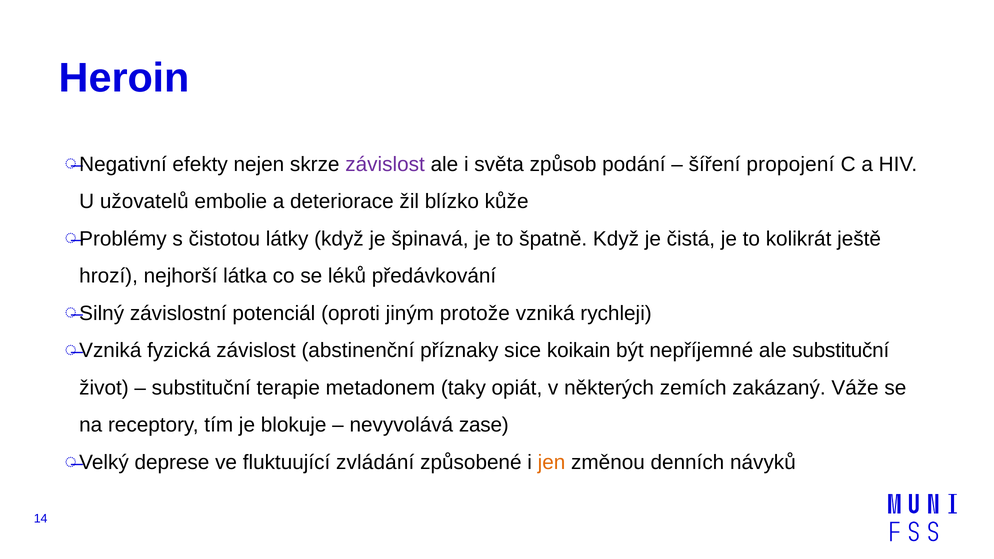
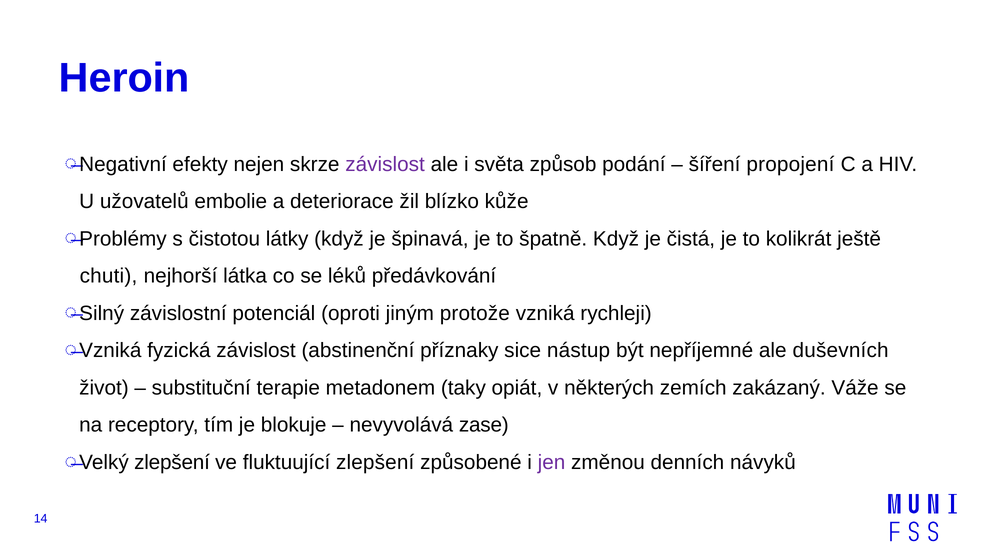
hrozí: hrozí -> chuti (108, 276)
koikain: koikain -> nástup (579, 351)
ale substituční: substituční -> duševních (841, 351)
deprese: deprese -> zlepšení (172, 462)
fluktuující zvládání: zvládání -> zlepšení (375, 462)
jen colour: orange -> purple (551, 462)
